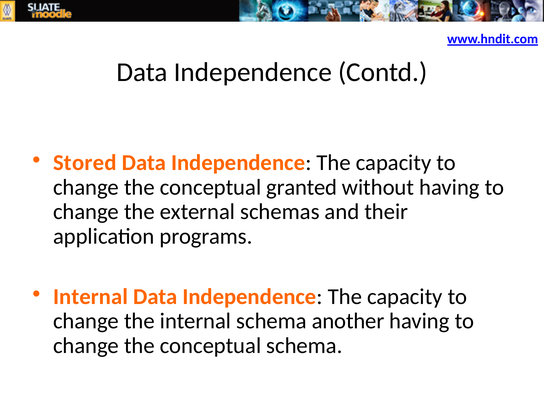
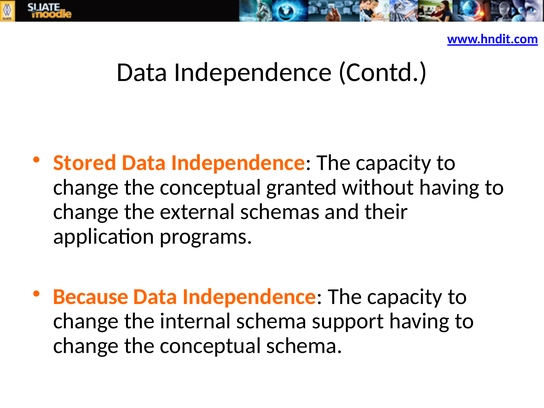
Internal: Internal -> Because (91, 297)
another: another -> support (348, 321)
